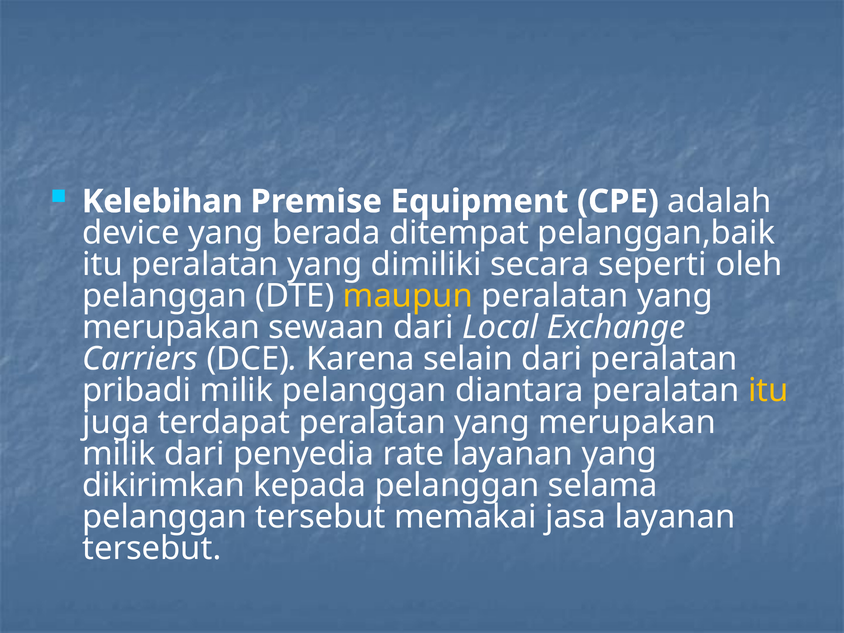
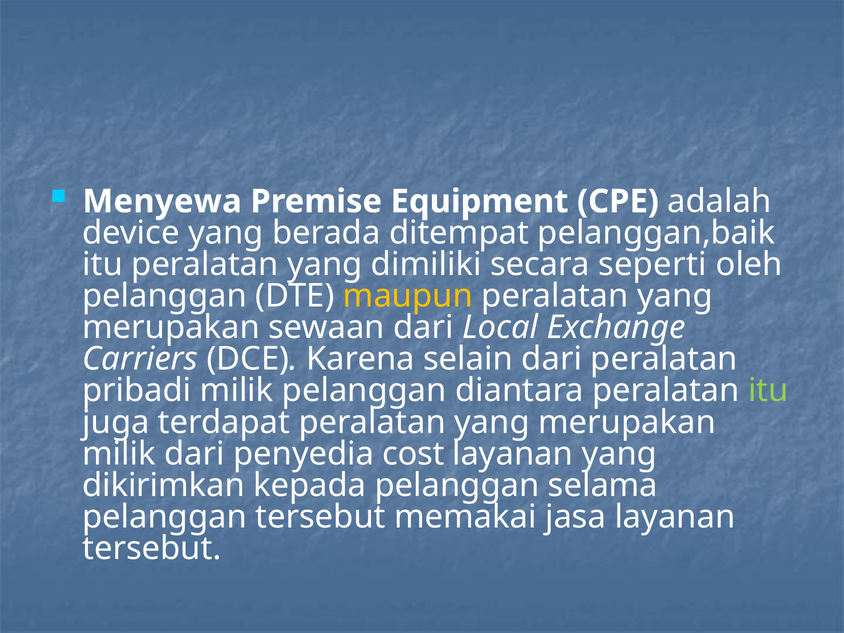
Kelebihan: Kelebihan -> Menyewa (162, 201)
itu colour: yellow -> light green (768, 391)
rate: rate -> cost (413, 454)
